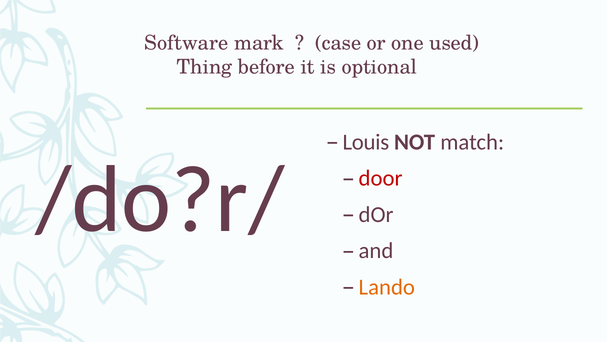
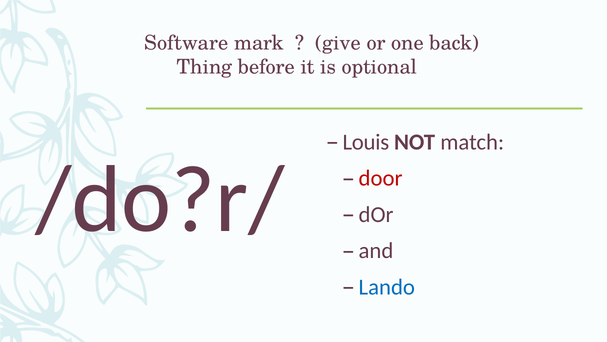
case: case -> give (338, 43)
used: used -> back (454, 43)
Lando colour: orange -> blue (387, 287)
